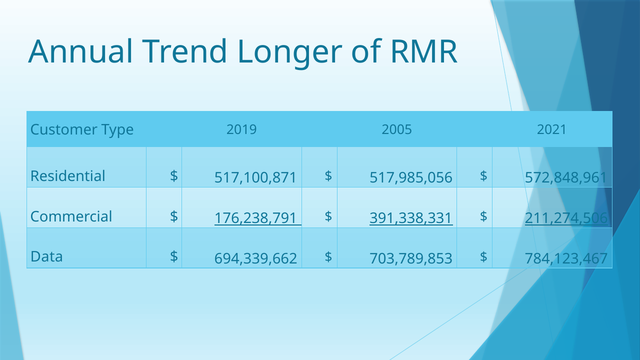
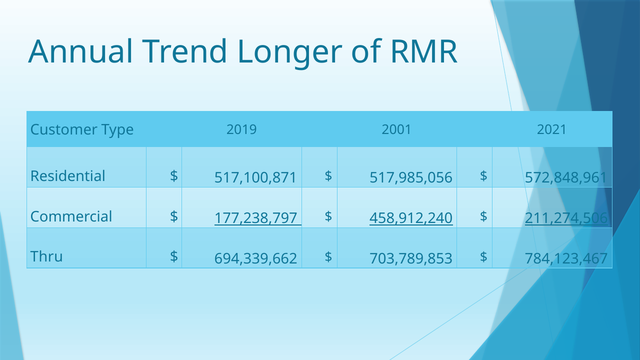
2005: 2005 -> 2001 (397, 130)
176,238,791: 176,238,791 -> 177,238,797 (256, 218)
391,338,331: 391,338,331 -> 458,912,240 (411, 218)
Data: Data -> Thru (47, 257)
